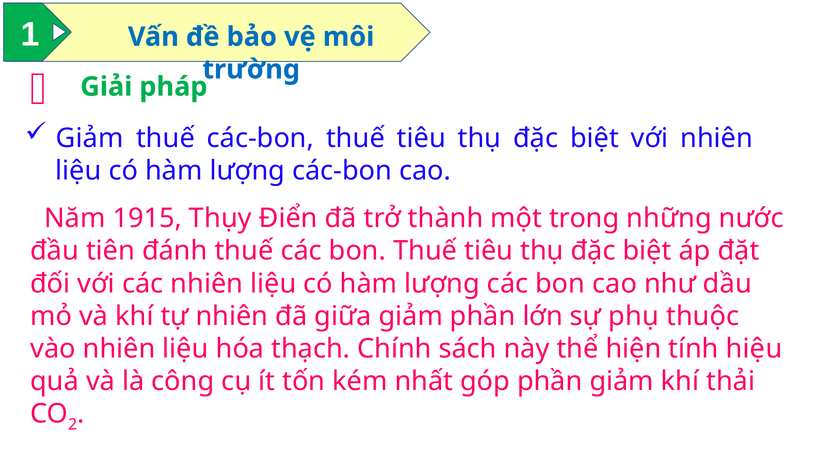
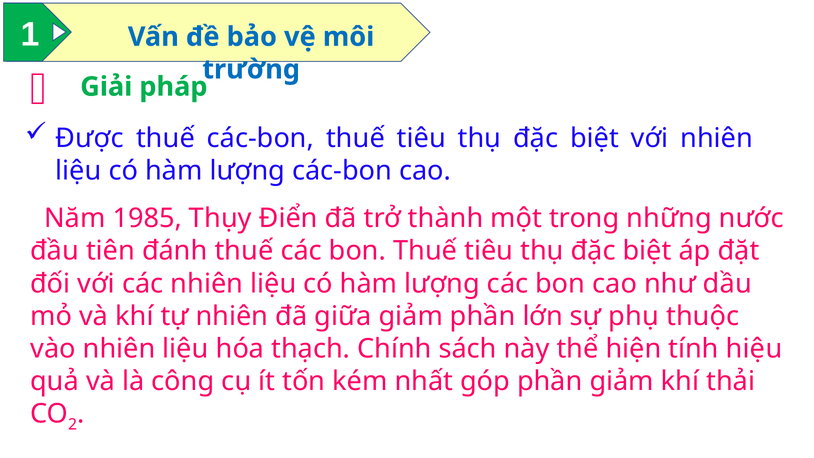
Giảm: Giảm -> Được (90, 138)
1915: 1915 -> 1985 (147, 218)
